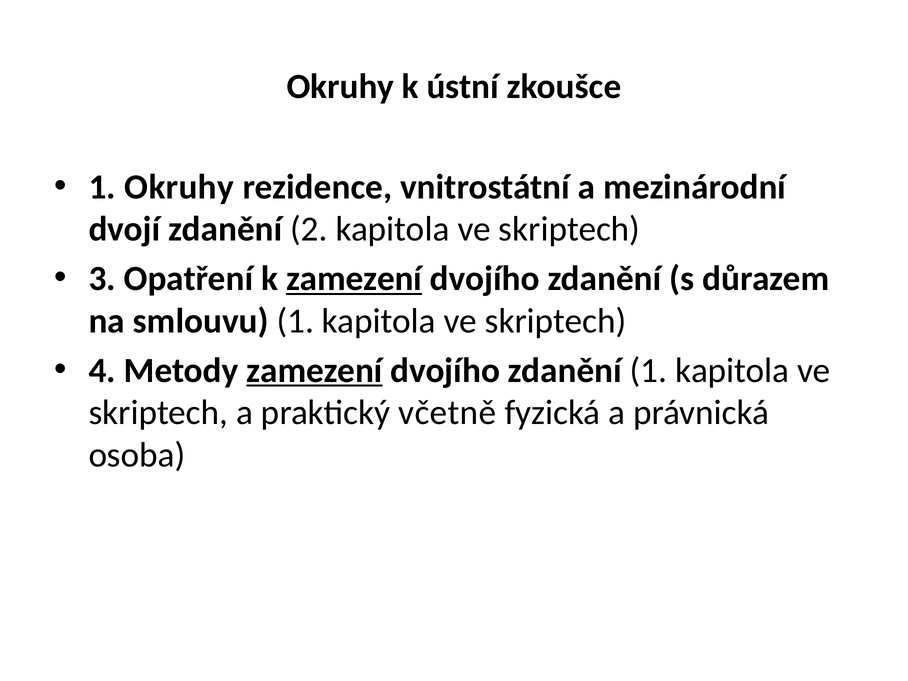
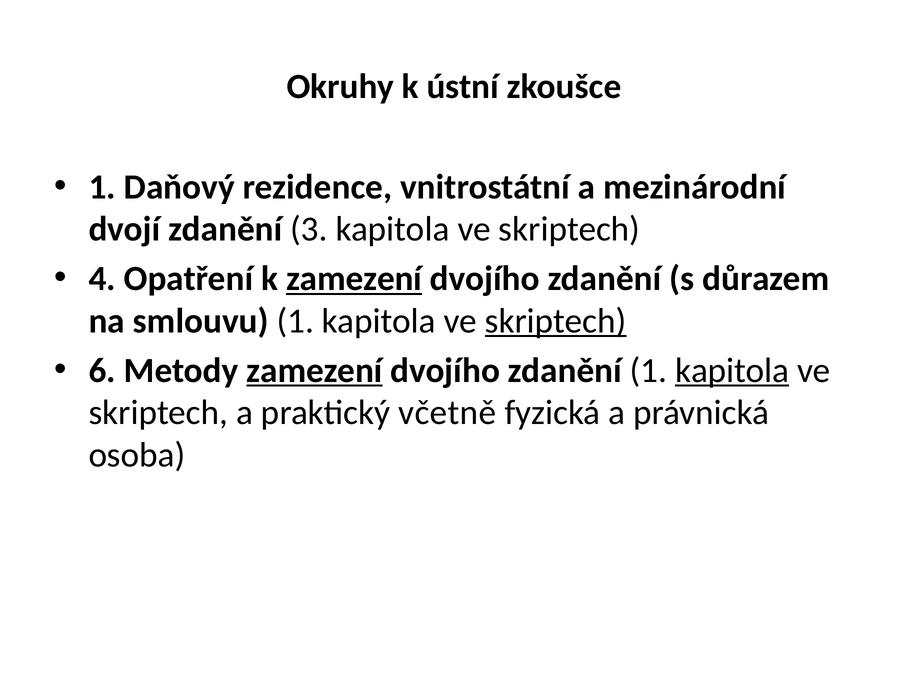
1 Okruhy: Okruhy -> Daňový (179, 187)
2: 2 -> 3 (309, 229)
3: 3 -> 4 (102, 279)
skriptech underline: none -> present (556, 321)
4: 4 -> 6 (102, 370)
kapitola underline: none -> present (732, 370)
